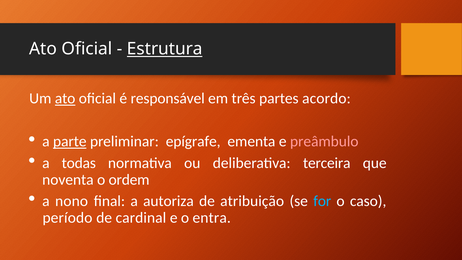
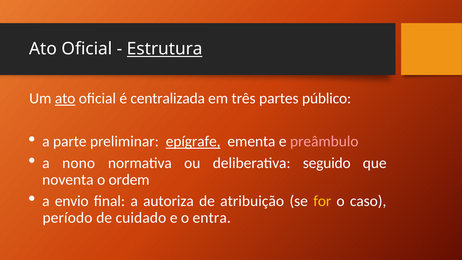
responsável: responsável -> centralizada (168, 99)
acordo: acordo -> público (327, 99)
parte underline: present -> none (70, 141)
epígrafe underline: none -> present (193, 141)
todas: todas -> nono (79, 163)
terceira: terceira -> seguido (327, 163)
nono: nono -> envio (72, 201)
for colour: light blue -> yellow (322, 201)
cardinal: cardinal -> cuidado (141, 218)
